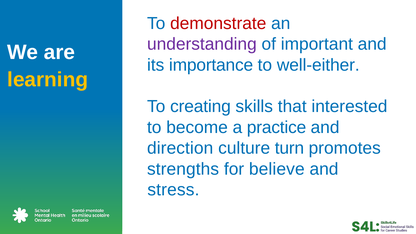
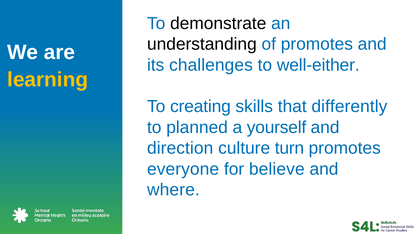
demonstrate colour: red -> black (218, 23)
understanding colour: purple -> black (202, 44)
of important: important -> promotes (317, 44)
importance: importance -> challenges (211, 65)
interested: interested -> differently (349, 107)
become: become -> planned (197, 127)
practice: practice -> yourself (277, 127)
strengths: strengths -> everyone (183, 169)
stress: stress -> where (173, 190)
